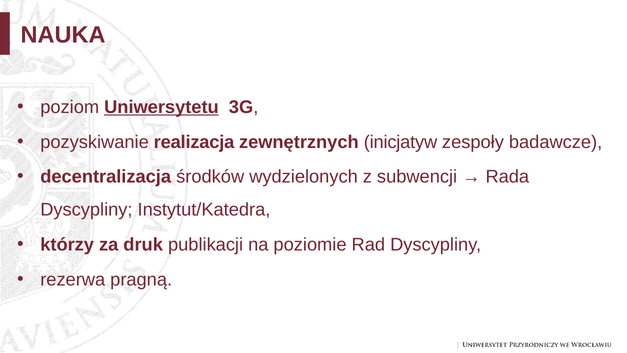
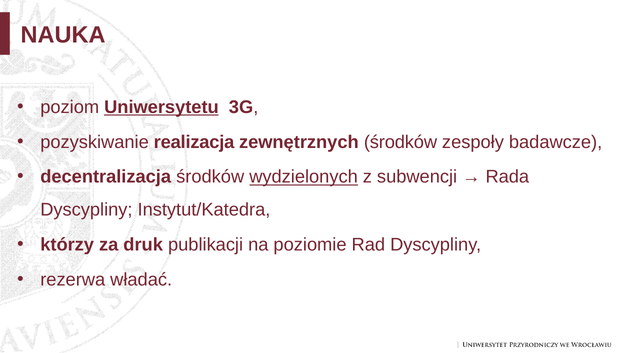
zewnętrznych inicjatyw: inicjatyw -> środków (400, 142)
wydzielonych underline: none -> present (304, 177)
pragną: pragną -> władać (141, 280)
